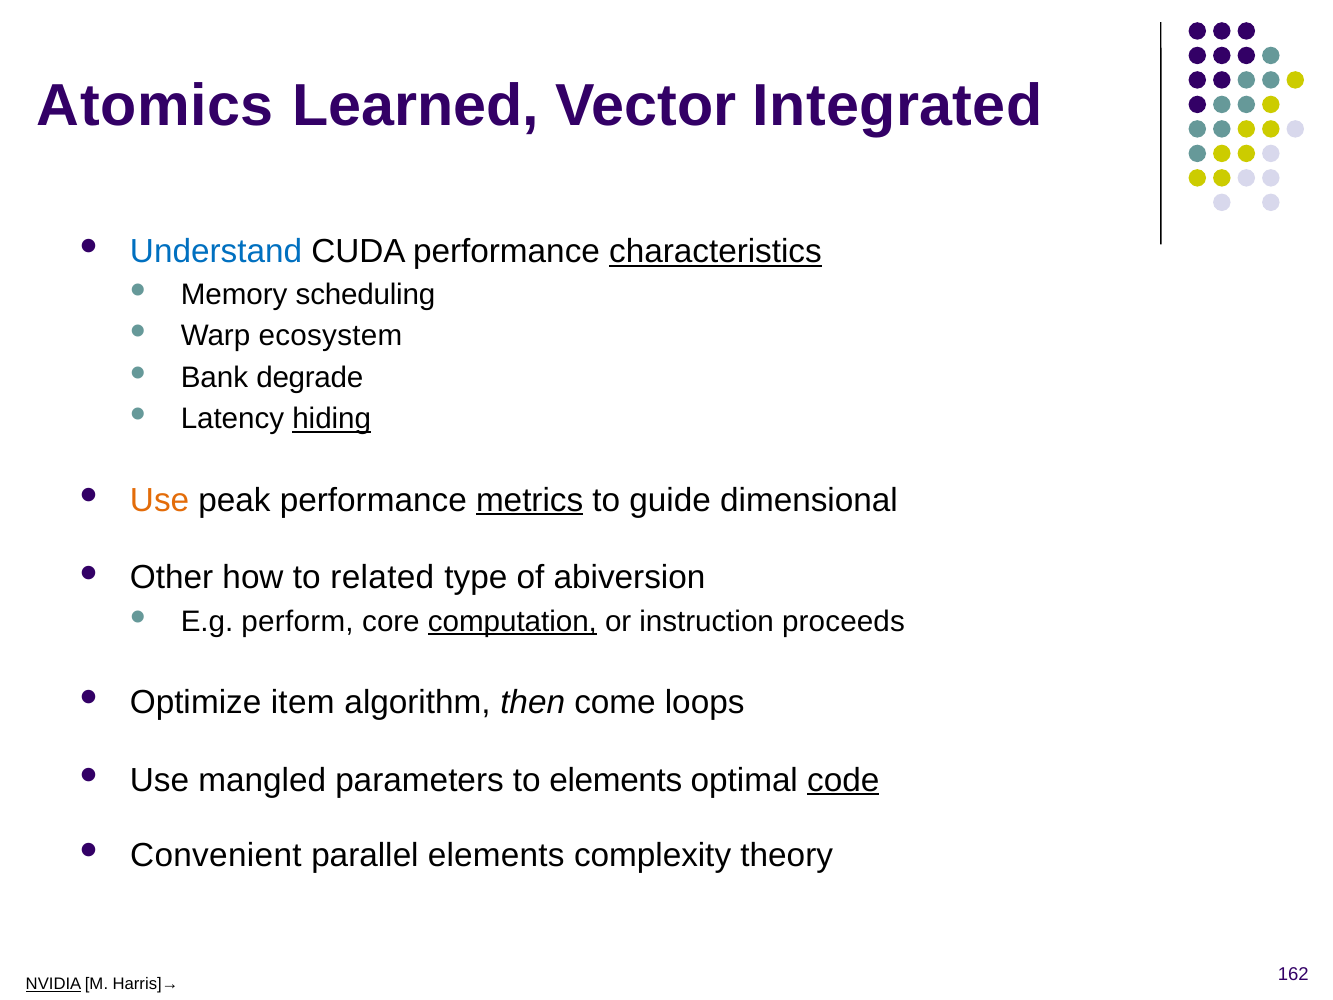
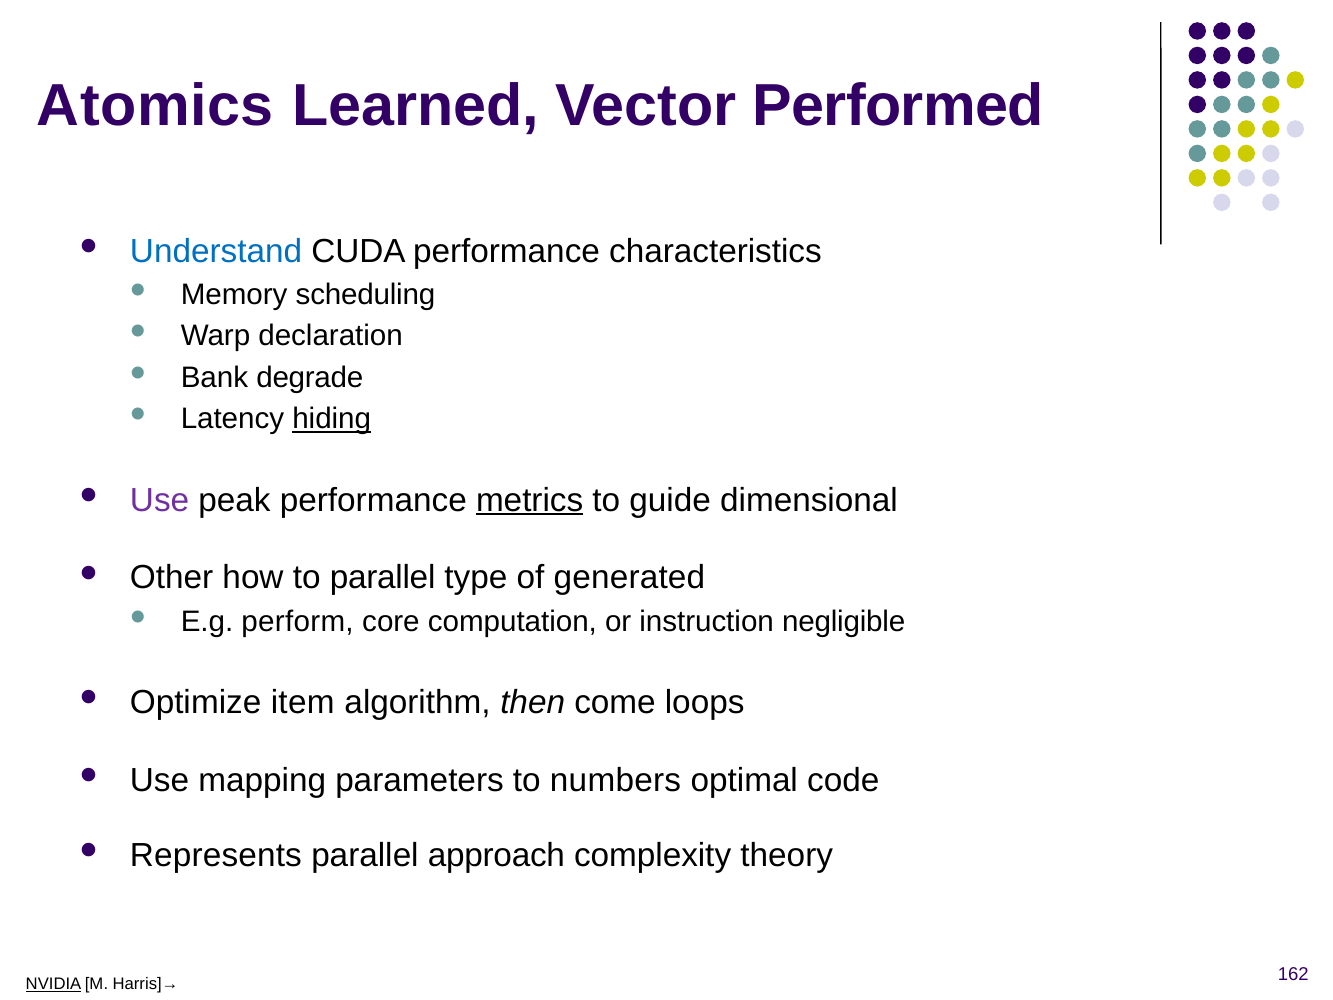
Integrated: Integrated -> Performed (898, 106)
characteristics underline: present -> none (715, 251)
ecosystem: ecosystem -> declaration (331, 336)
Use colour: orange -> purple (160, 500)
to related: related -> parallel (383, 578)
abiversion: abiversion -> generated (629, 578)
computation underline: present -> none (512, 621)
proceeds: proceeds -> negligible (844, 621)
mangled: mangled -> mapping (262, 780)
to elements: elements -> numbers (616, 780)
code underline: present -> none (843, 780)
Convenient: Convenient -> Represents (216, 855)
parallel elements: elements -> approach (496, 855)
